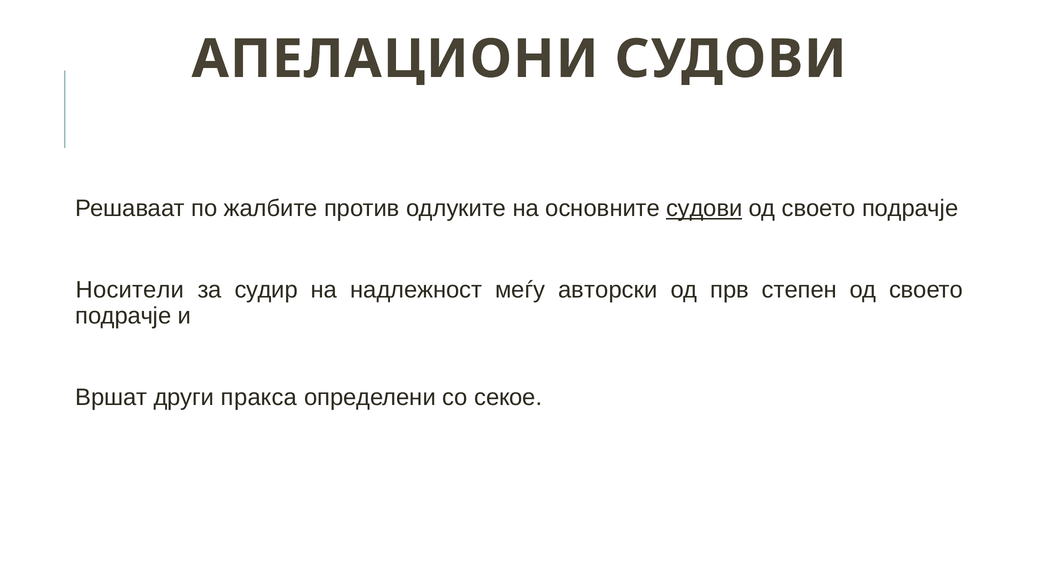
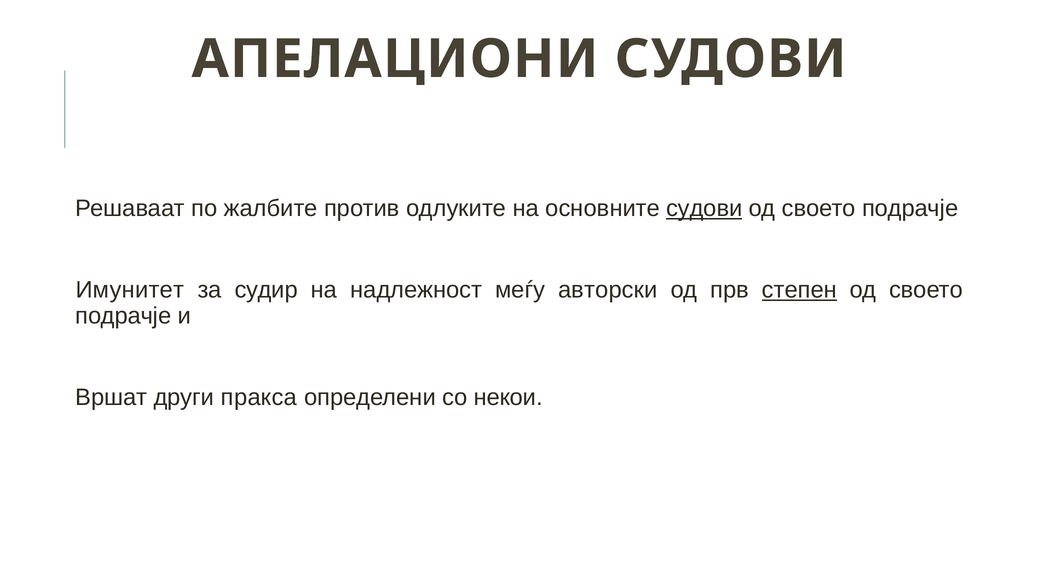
Носители: Носители -> Имунитет (130, 290)
степен underline: none -> present (799, 290)
секое: секое -> некои (508, 398)
